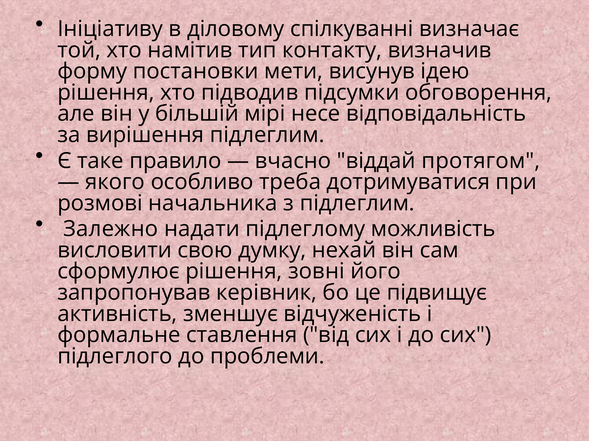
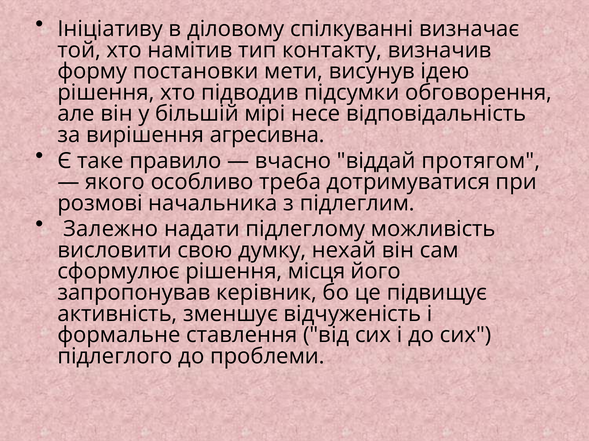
вирішення підлеглим: підлеглим -> агресивна (267, 135)
зовні: зовні -> місця (317, 272)
